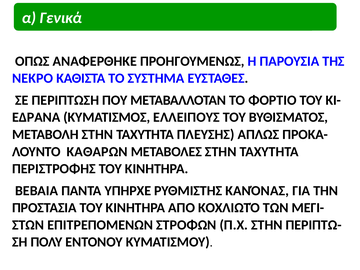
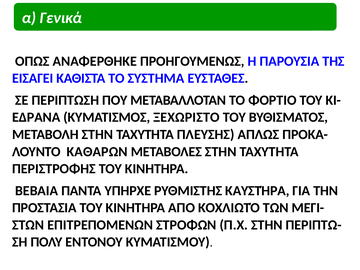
ΝΕΚΡΟ: ΝΕΚΡΟ -> ΕΙΣΑΓΕΙ (33, 78)
ΕΛΛΕΙΠΟΥΣ: ΕΛΛΕΙΠΟΥΣ -> ΞΕΧΩΡΙΣΤΟ (186, 117)
ΚΑΝΌΝΑΣ: ΚΑΝΌΝΑΣ -> ΚΑΥΣΤΉΡΑ (257, 191)
